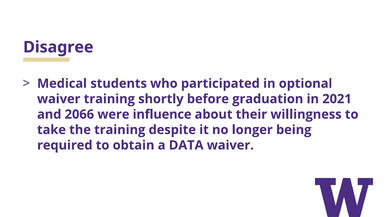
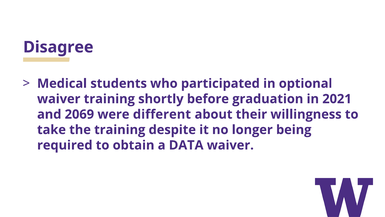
2066: 2066 -> 2069 (79, 114)
influence: influence -> different (162, 114)
